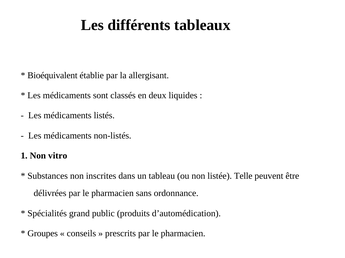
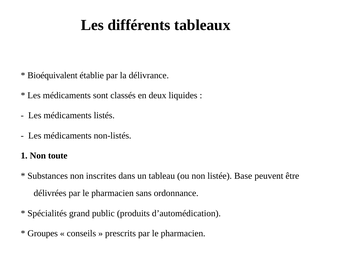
allergisant: allergisant -> délivrance (149, 76)
vitro: vitro -> toute (58, 156)
Telle: Telle -> Base (243, 176)
